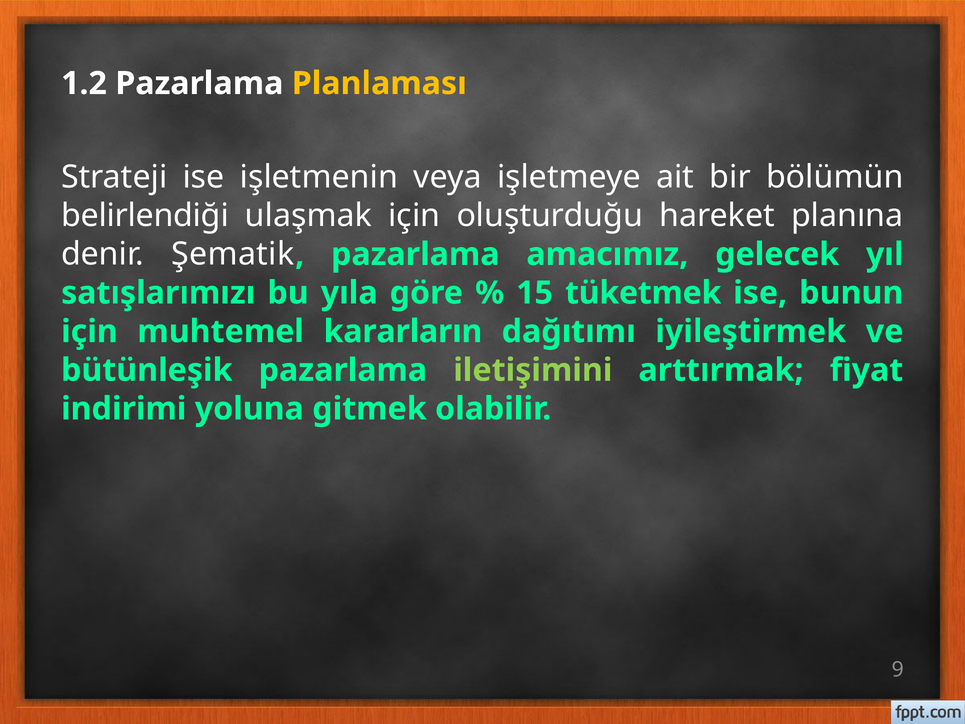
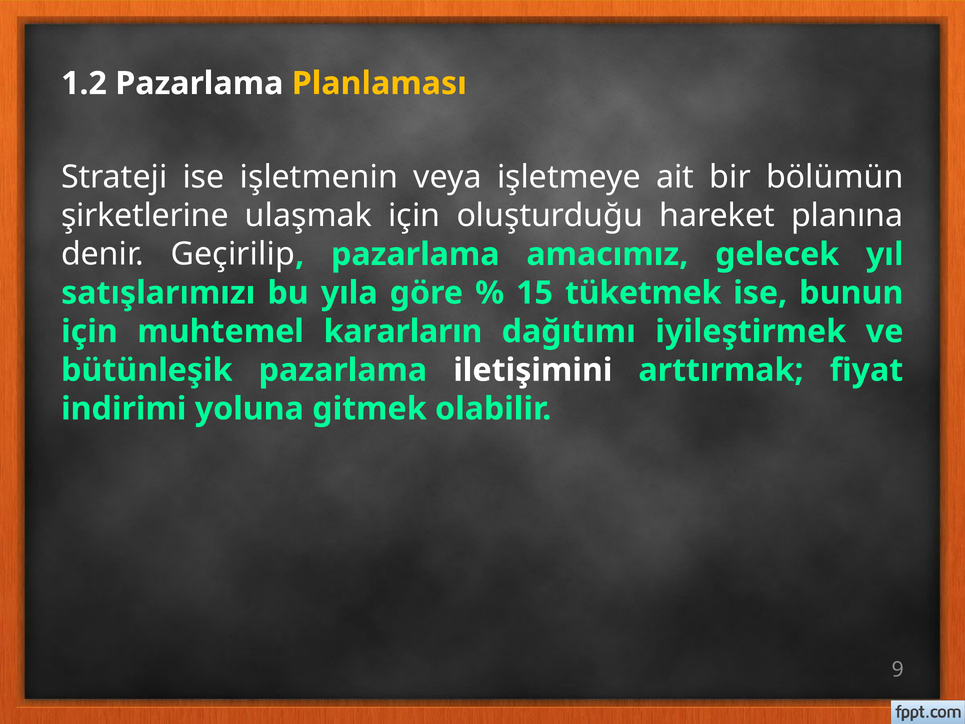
belirlendiği: belirlendiği -> şirketlerine (145, 216)
Şematik: Şematik -> Geçirilip (233, 254)
iletişimini colour: light green -> white (533, 370)
